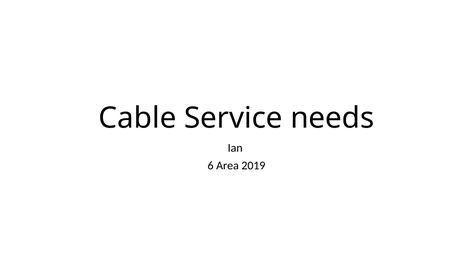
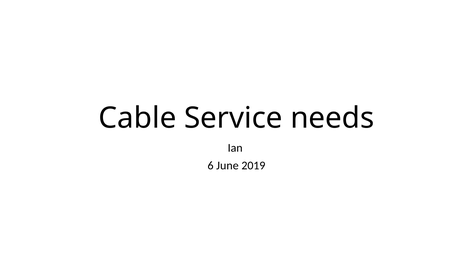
Area: Area -> June (227, 166)
